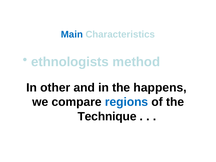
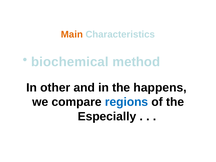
Main colour: blue -> orange (72, 34)
ethnologists: ethnologists -> biochemical (70, 62)
Technique: Technique -> Especially (107, 116)
